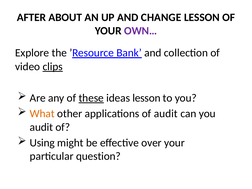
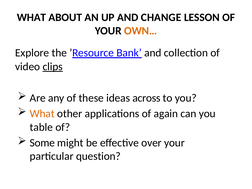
AFTER: AFTER -> WHAT (31, 17)
OWN… colour: purple -> orange (141, 31)
these underline: present -> none (91, 98)
ideas lesson: lesson -> across (146, 98)
of audit: audit -> again (166, 114)
audit: audit -> table (41, 127)
Using: Using -> Some (42, 143)
